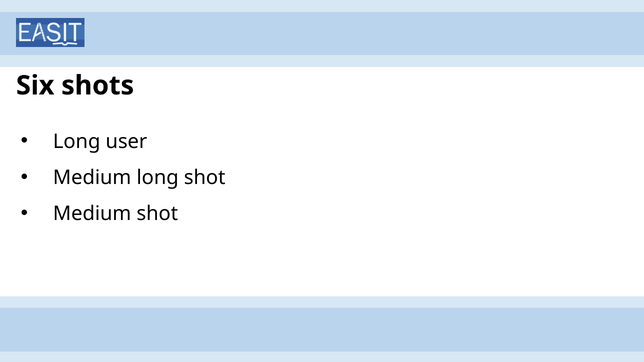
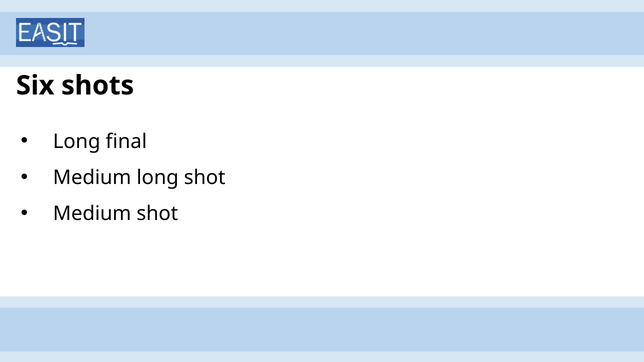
user: user -> final (126, 141)
